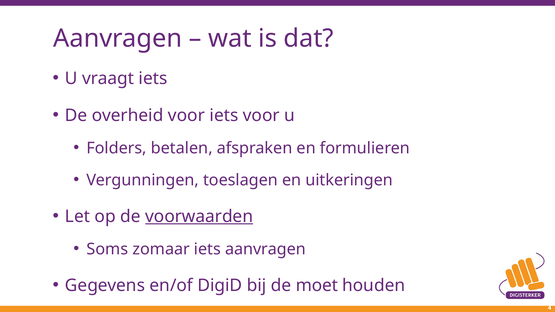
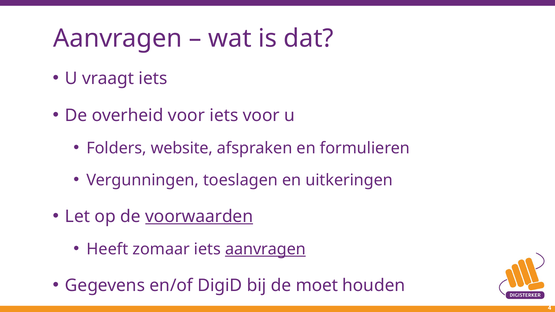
betalen: betalen -> website (182, 148)
Soms: Soms -> Heeft (107, 249)
aanvragen underline: none -> present (265, 249)
